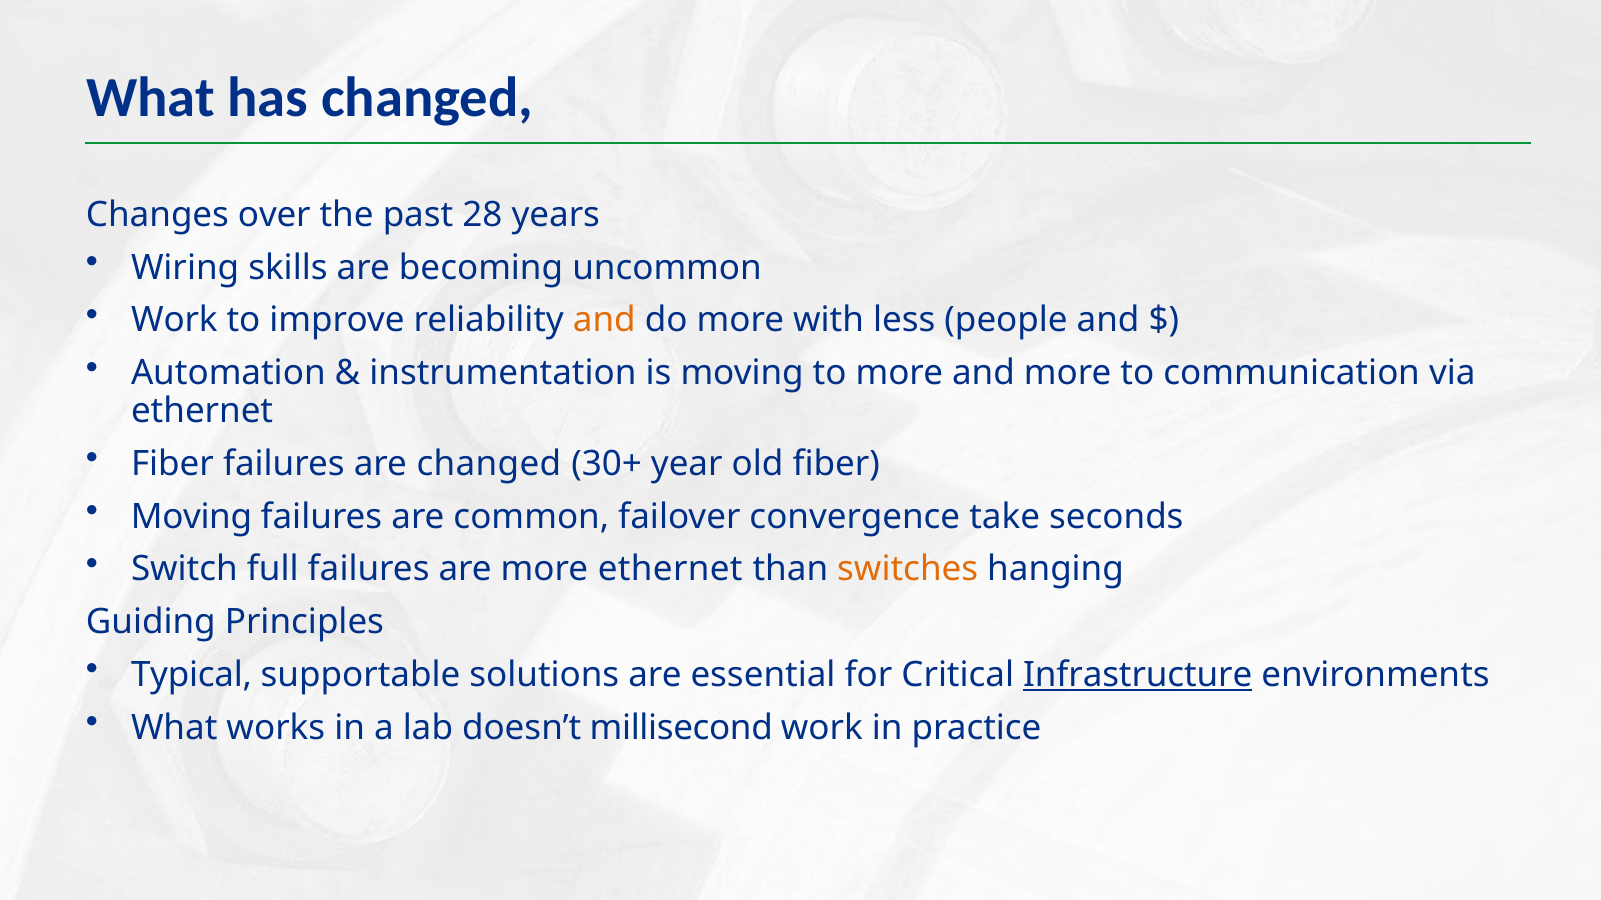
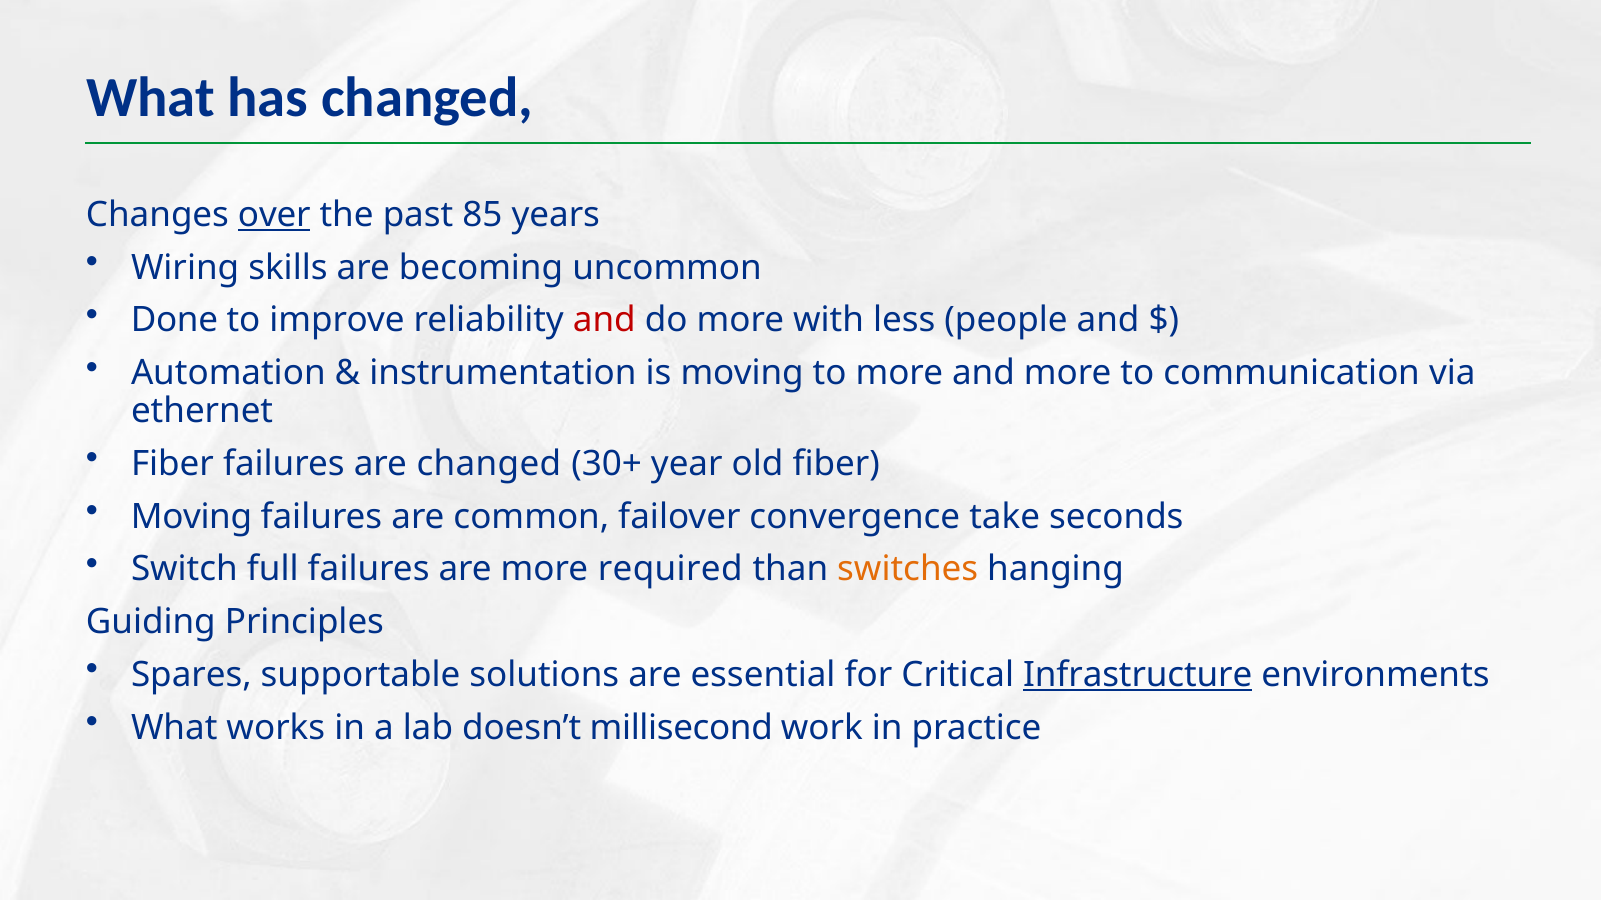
over underline: none -> present (274, 215)
28: 28 -> 85 (482, 215)
Work: Work -> Done (174, 321)
and colour: orange -> red (604, 321)
more ethernet: ethernet -> required (670, 570)
Typical: Typical -> Spares (191, 675)
